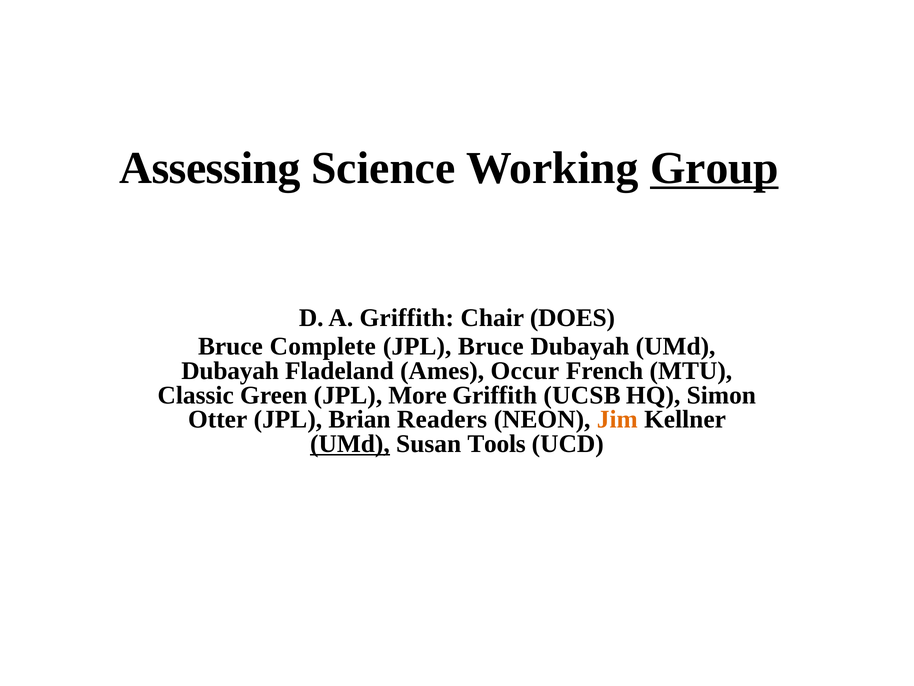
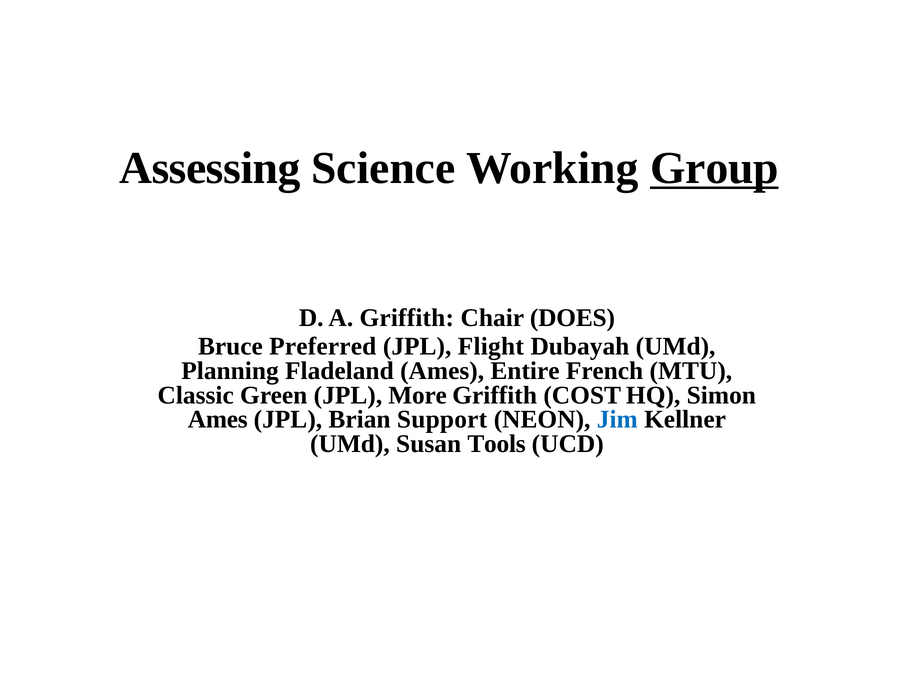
Complete: Complete -> Preferred (323, 346)
JPL Bruce: Bruce -> Flight (491, 346)
Dubayah: Dubayah -> Planning (230, 370)
Occur: Occur -> Entire (525, 370)
UCSB: UCSB -> COST (582, 395)
Otter: Otter -> Ames (218, 419)
Readers: Readers -> Support (442, 419)
Jim colour: orange -> blue (617, 419)
UMd underline: present -> none (350, 444)
